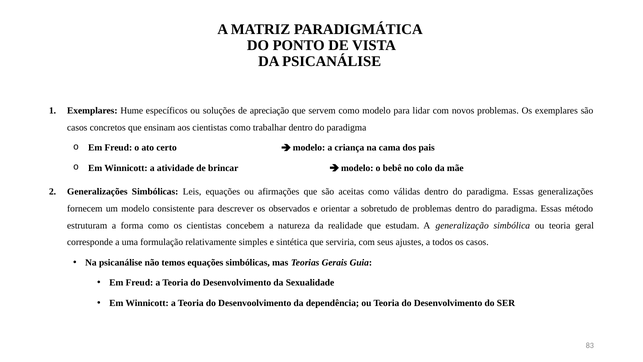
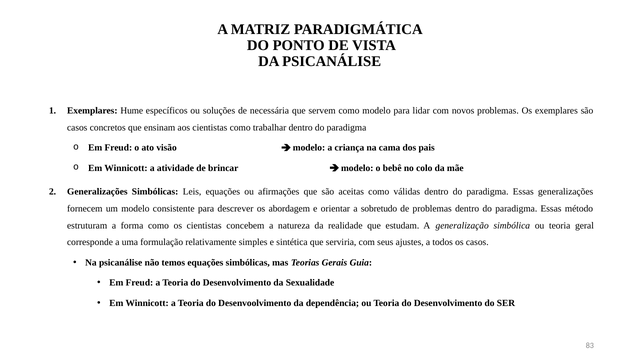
apreciação: apreciação -> necessária (269, 111)
certo: certo -> visão (167, 148)
observados: observados -> abordagem (289, 208)
